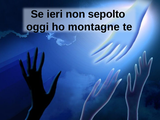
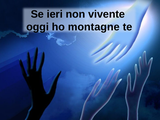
sepolto: sepolto -> vivente (107, 14)
